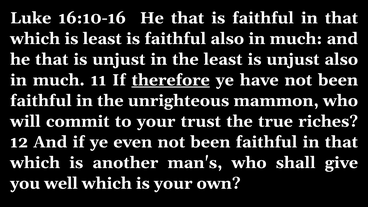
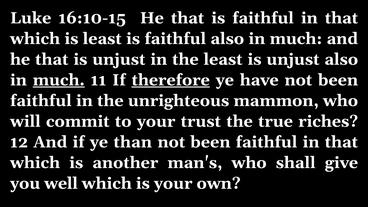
16:10-16: 16:10-16 -> 16:10-15 (92, 18)
much underline: none -> present (59, 80)
even: even -> than (133, 142)
